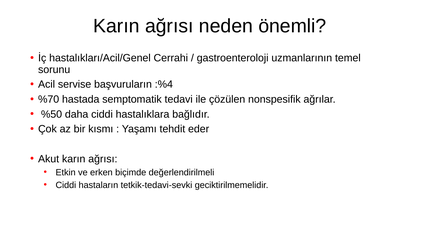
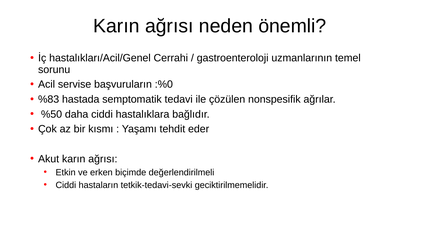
:%4: :%4 -> :%0 (164, 84)
%70: %70 -> %83 (49, 99)
